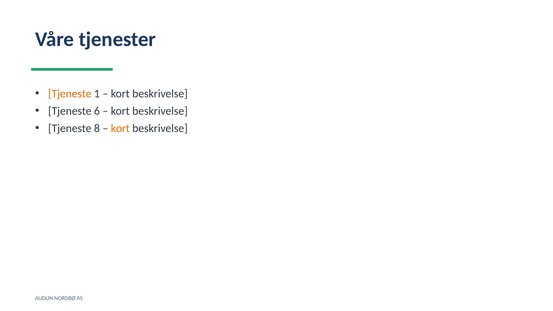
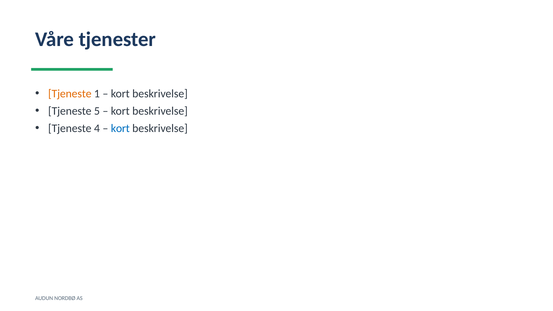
6: 6 -> 5 (97, 111)
8: 8 -> 4 (97, 128)
kort colour: orange -> blue (120, 128)
